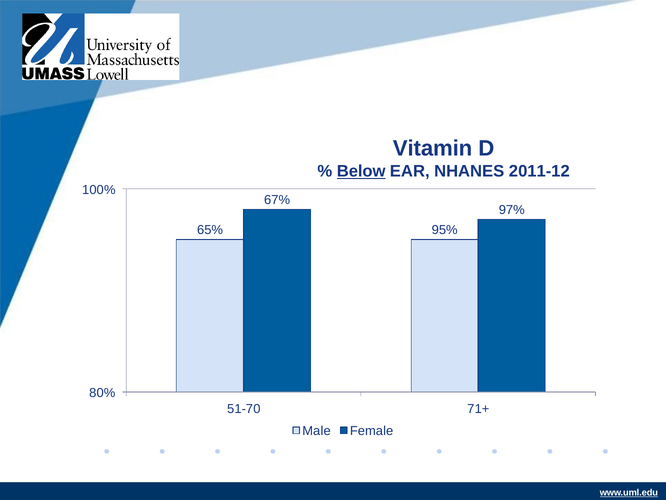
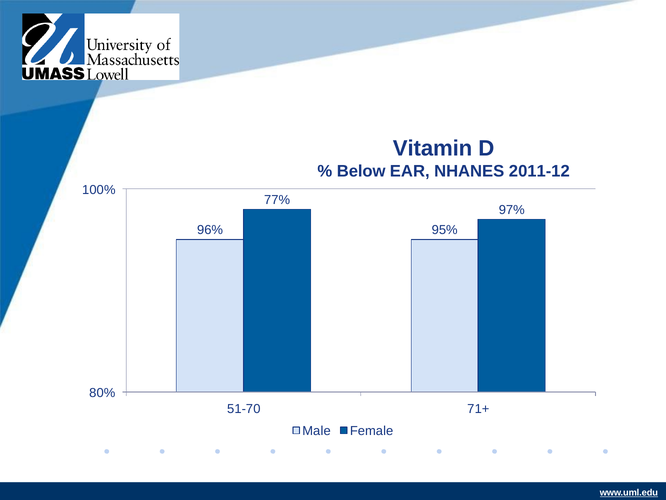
Below underline: present -> none (361, 171)
67%: 67% -> 77% (277, 200)
65%: 65% -> 96% (210, 230)
